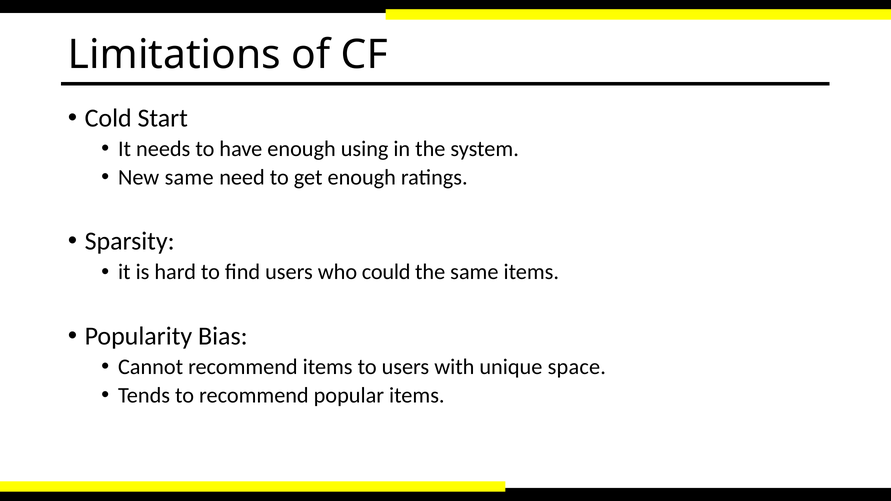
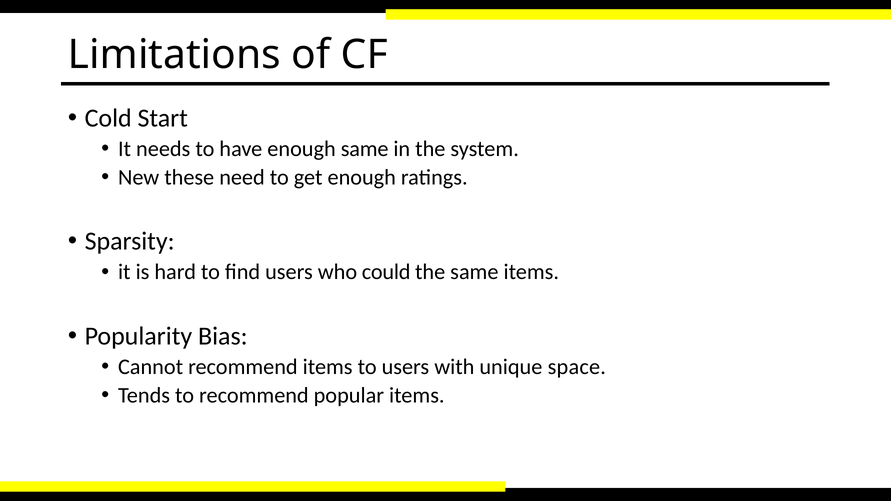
enough using: using -> same (365, 149)
New same: same -> these (189, 177)
